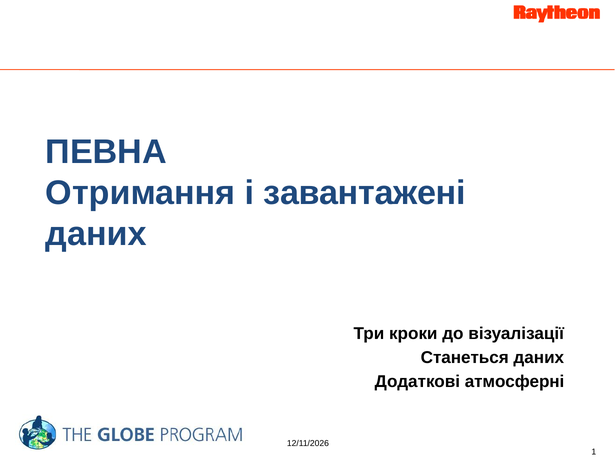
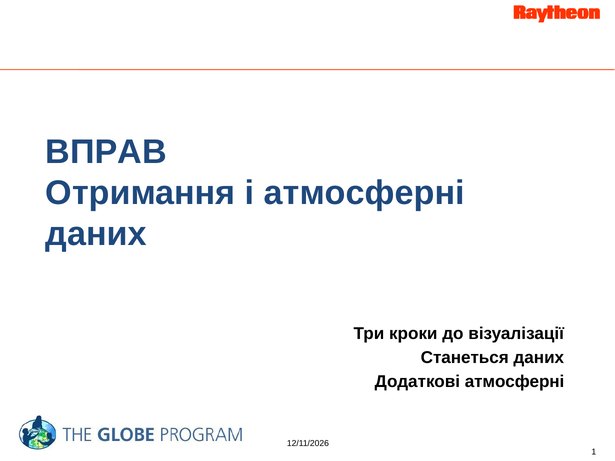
ПЕВНА: ПЕВНА -> ВПРАВ (106, 152)
і завантажені: завантажені -> атмосферні (364, 193)
